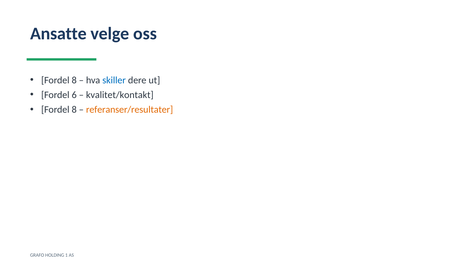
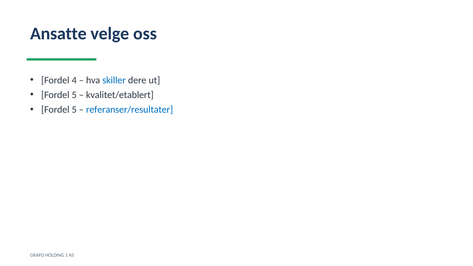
8: 8 -> 4 (74, 80)
6: 6 -> 5 (74, 95)
kvalitet/kontakt: kvalitet/kontakt -> kvalitet/etablert (120, 95)
8: 8 -> 5 (74, 110)
referanser/resultater colour: orange -> blue (130, 110)
